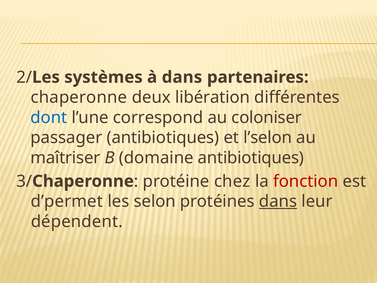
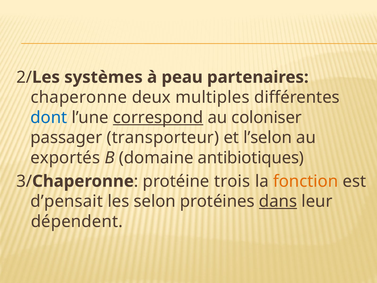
à dans: dans -> peau (182, 77)
libération: libération -> multiples (212, 97)
correspond underline: none -> present (158, 117)
passager antibiotiques: antibiotiques -> transporteur (163, 137)
maîtriser: maîtriser -> exportés (65, 158)
chez: chez -> trois (232, 181)
fonction colour: red -> orange (306, 181)
d’permet: d’permet -> d’pensait (67, 201)
